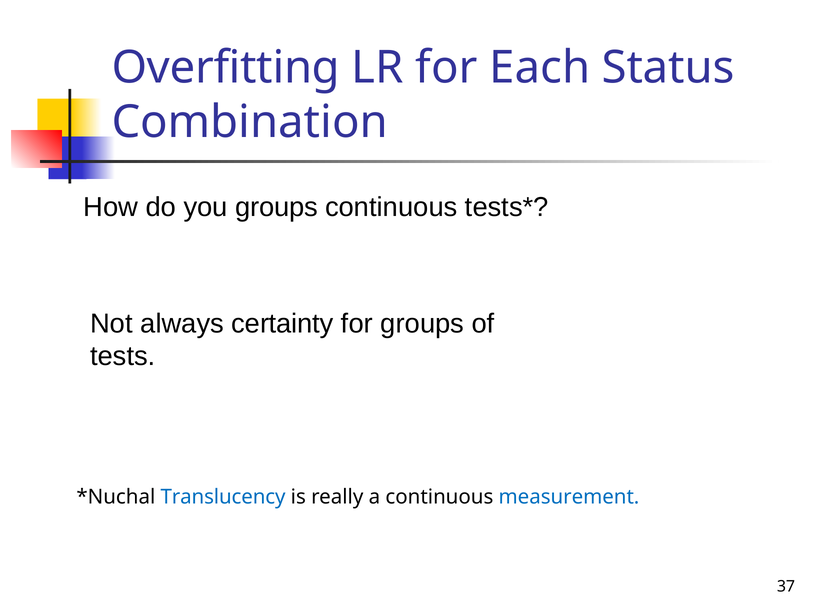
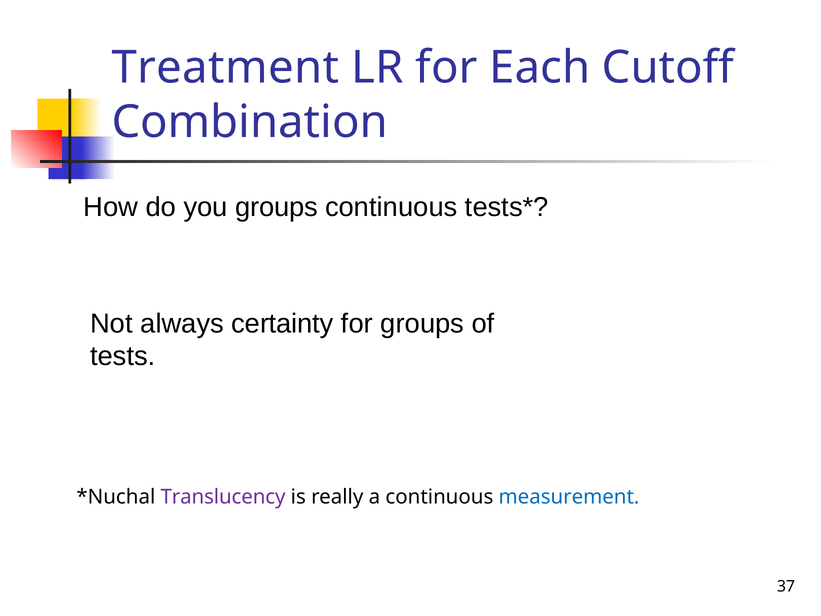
Overfitting: Overfitting -> Treatment (225, 67)
Status: Status -> Cutoff (668, 67)
Translucency colour: blue -> purple (223, 497)
